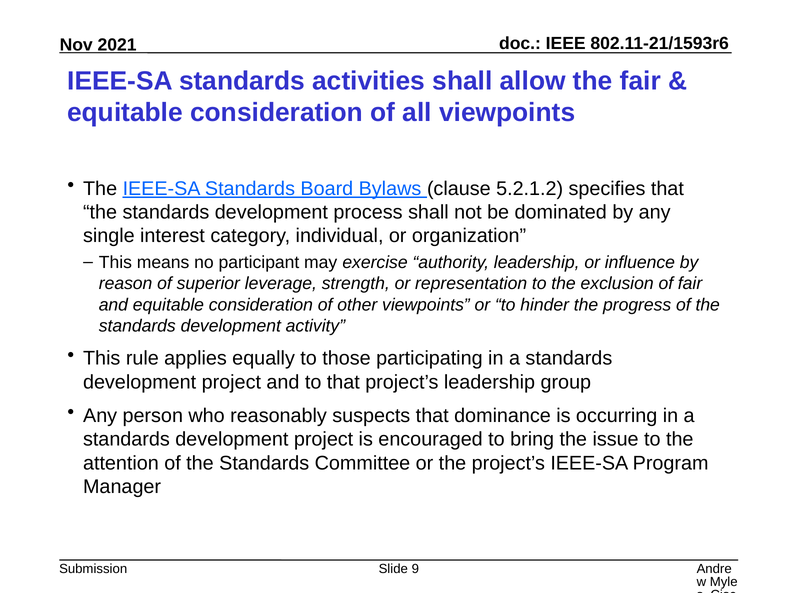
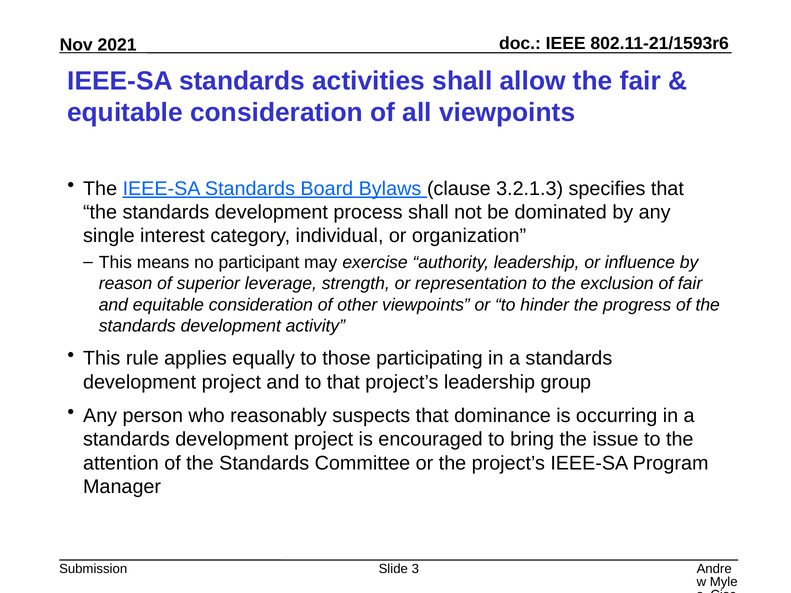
5.2.1.2: 5.2.1.2 -> 3.2.1.3 (530, 189)
9: 9 -> 3 (415, 569)
